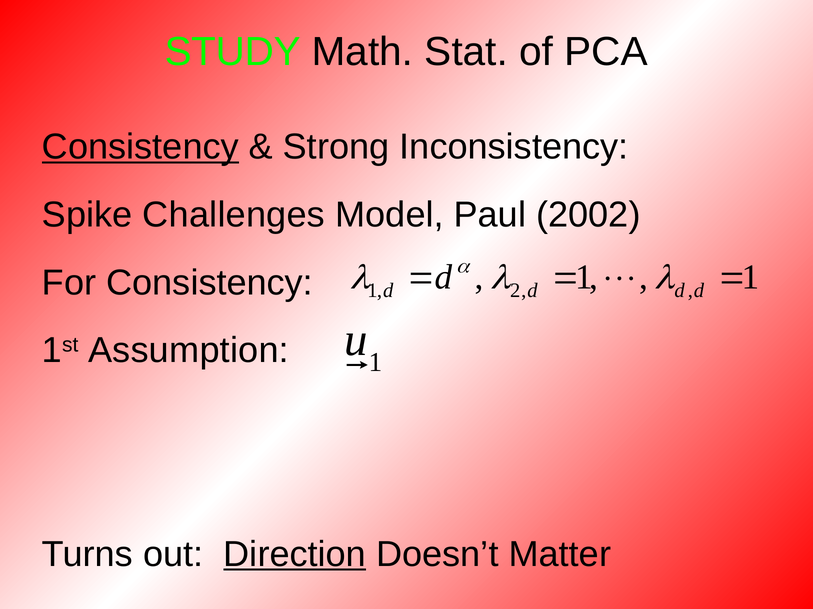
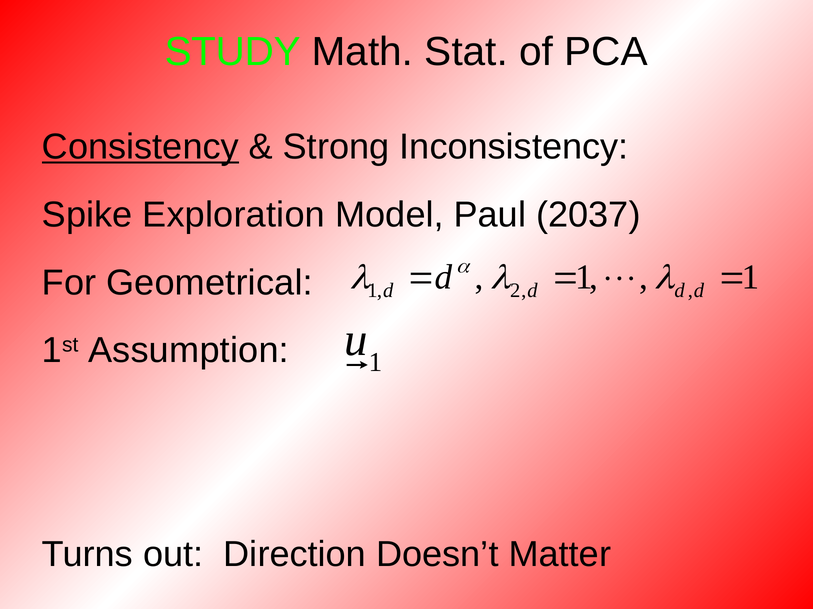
Challenges: Challenges -> Exploration (234, 215)
2002: 2002 -> 2037 (588, 215)
For Consistency: Consistency -> Geometrical (209, 283)
Direction underline: present -> none (295, 555)
